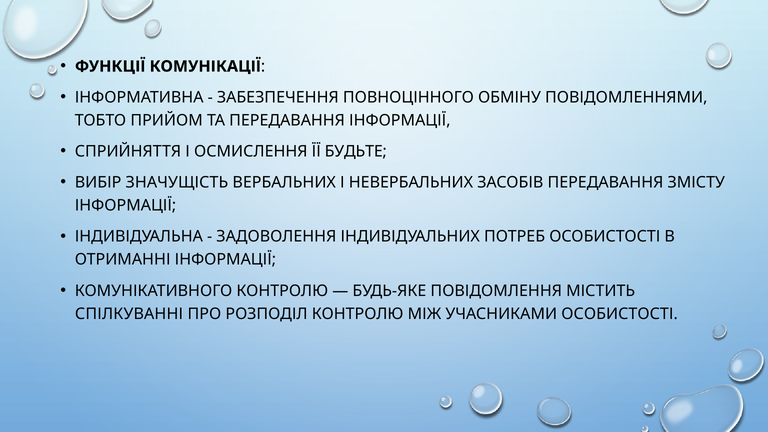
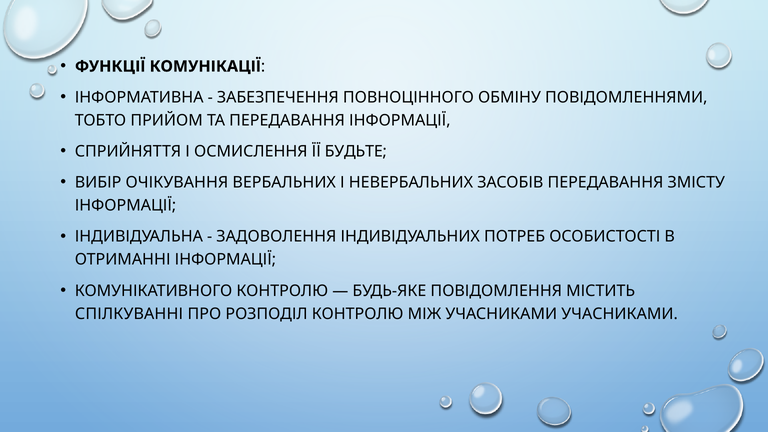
ЗНАЧУЩІСТЬ: ЗНАЧУЩІСТЬ -> ОЧІКУВАННЯ (177, 183)
УЧАСНИКАМИ ОСОБИСТОСТІ: ОСОБИСТОСТІ -> УЧАСНИКАМИ (620, 314)
